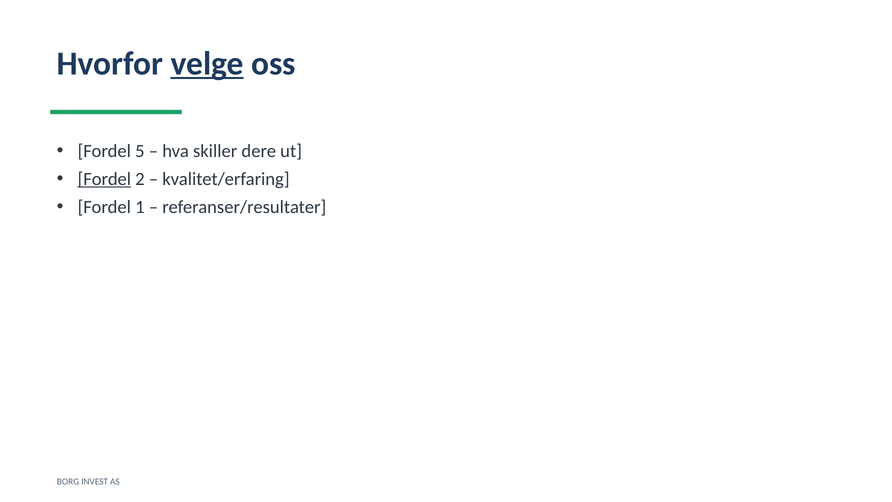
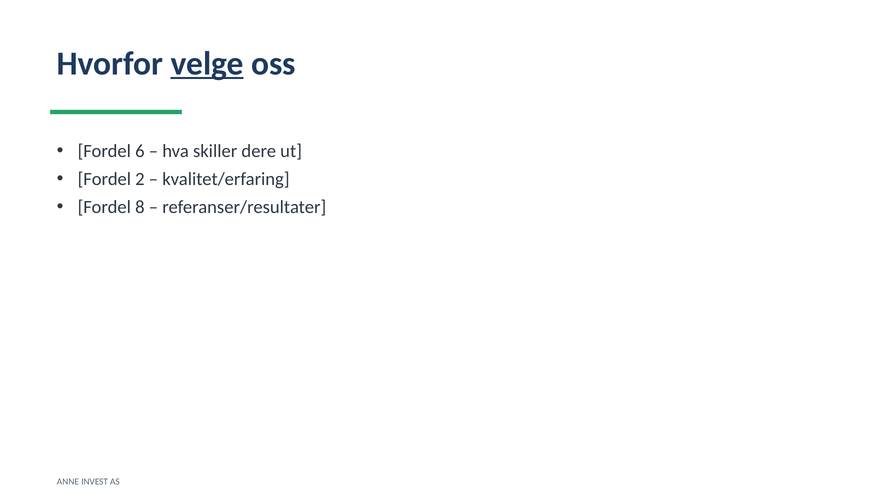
5: 5 -> 6 (140, 151)
Fordel underline: present -> none (104, 179)
1: 1 -> 8 (140, 207)
BORG: BORG -> ANNE (68, 481)
